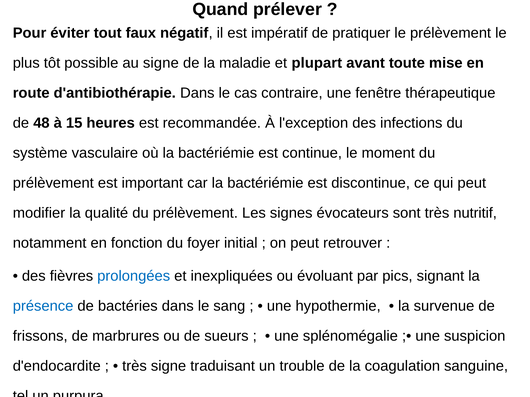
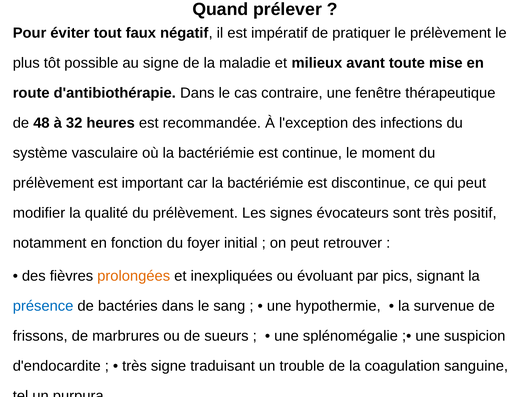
plupart: plupart -> milieux (317, 63)
15: 15 -> 32 (74, 123)
nutritif: nutritif -> positif (475, 213)
prolongées colour: blue -> orange (134, 276)
